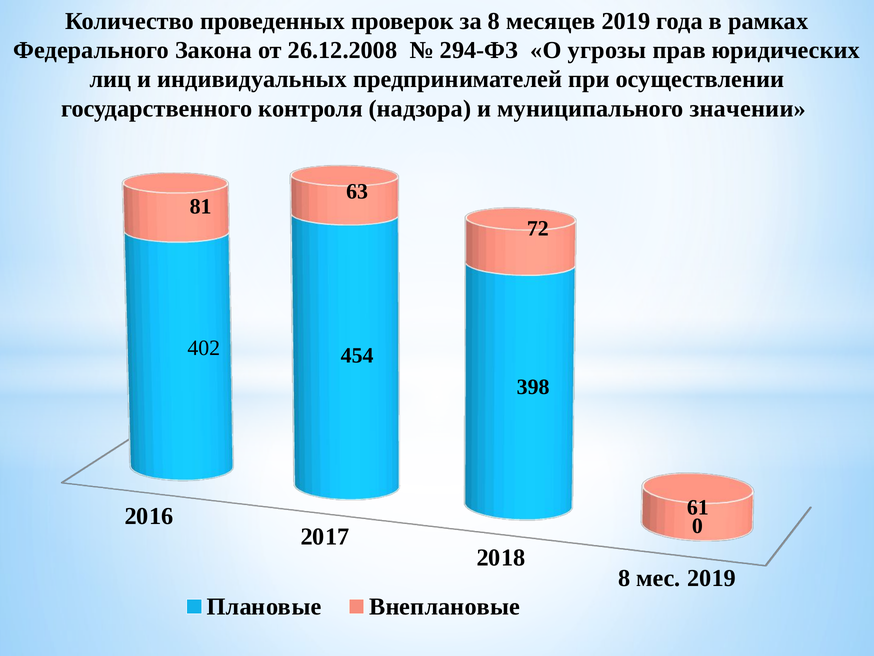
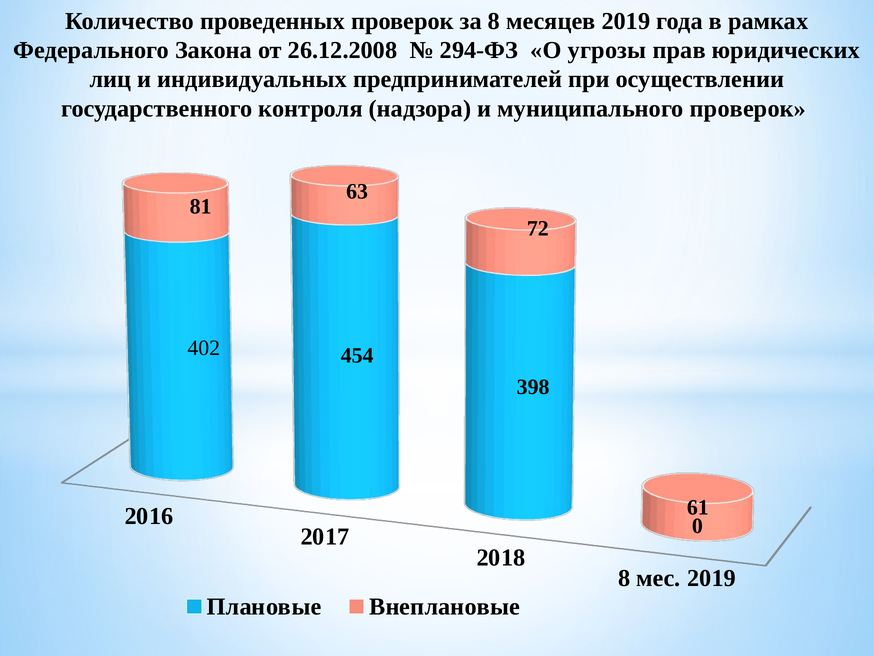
муниципального значении: значении -> проверок (748, 108)
